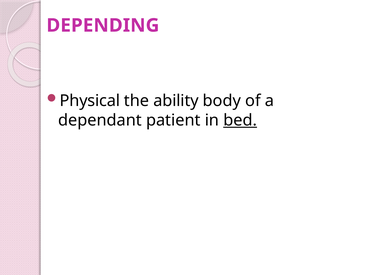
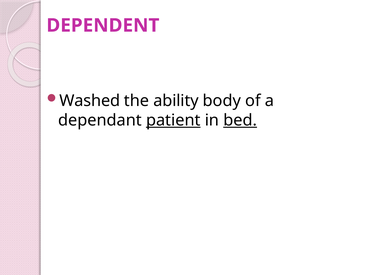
DEPENDING: DEPENDING -> DEPENDENT (103, 25)
Physical: Physical -> Washed (90, 101)
patient underline: none -> present (173, 120)
